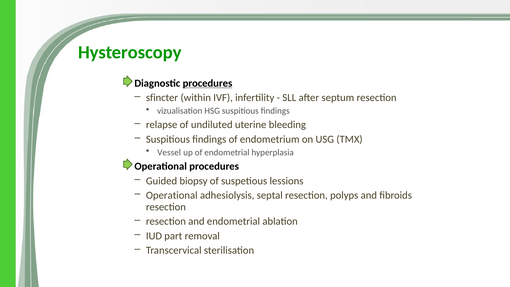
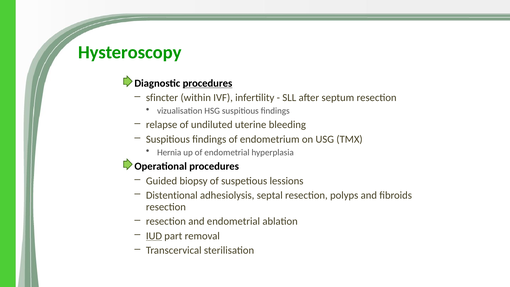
Vessel: Vessel -> Hernia (169, 152)
Operational: Operational -> Distentional (172, 195)
IUD underline: none -> present (154, 236)
